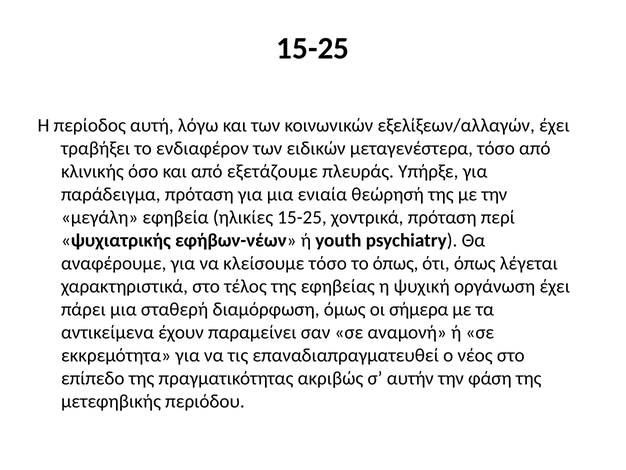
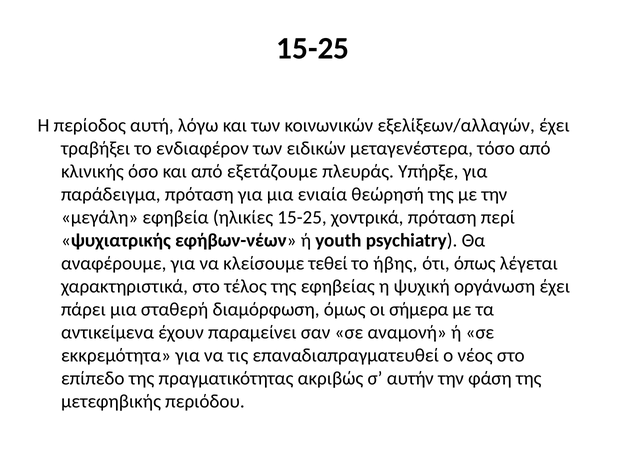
κλείσουμε τόσο: τόσο -> τεθεί (328, 263)
το όπως: όπως -> ήβης (395, 263)
